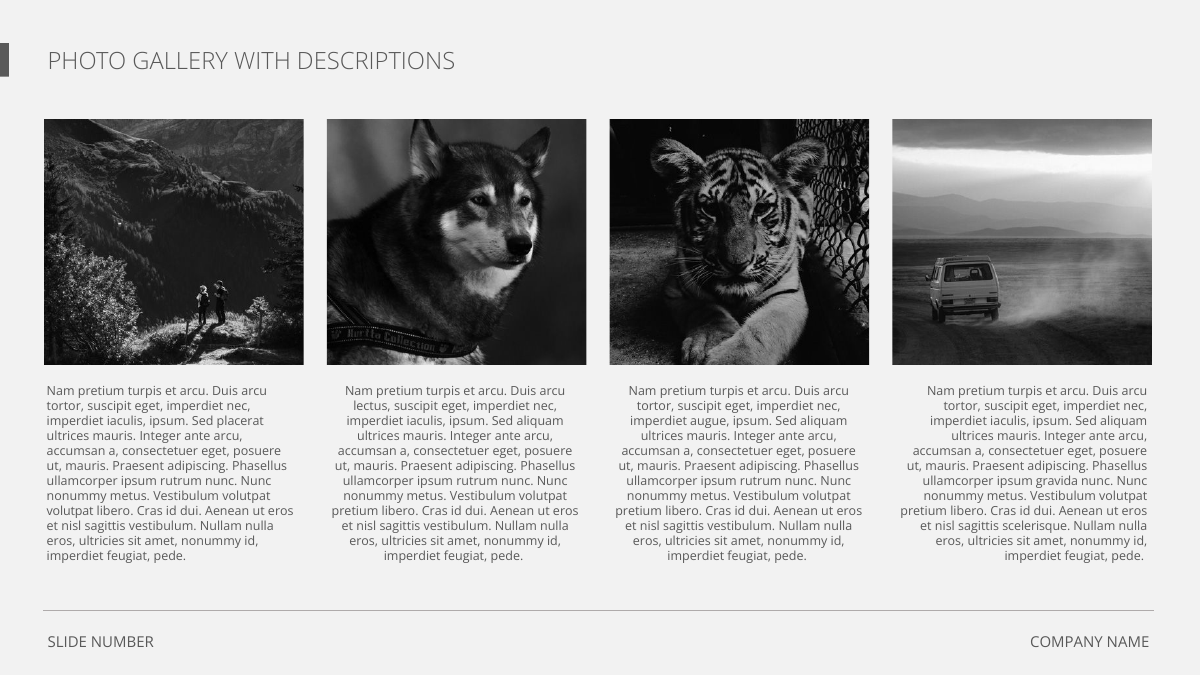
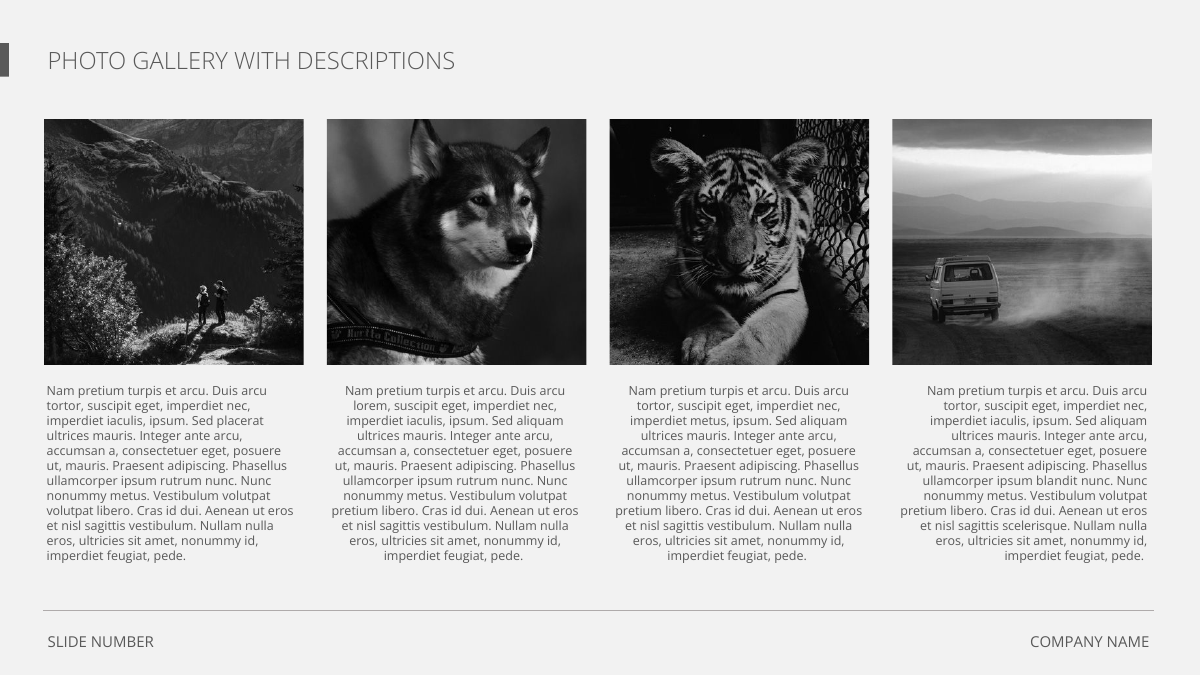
lectus: lectus -> lorem (372, 407)
imperdiet augue: augue -> metus (710, 422)
gravida: gravida -> blandit (1057, 482)
